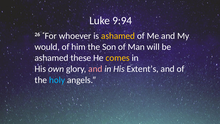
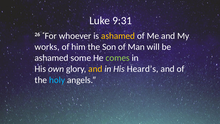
9:94: 9:94 -> 9:31 (122, 21)
would: would -> works (47, 47)
these: these -> some (81, 58)
comes colour: yellow -> light green (118, 58)
and colour: pink -> yellow (95, 69)
Extent’s: Extent’s -> Heard’s (143, 69)
